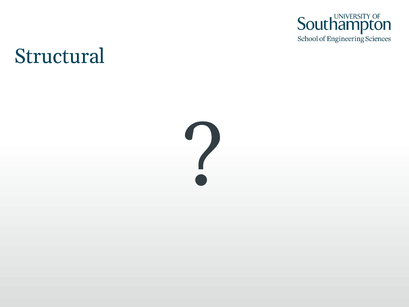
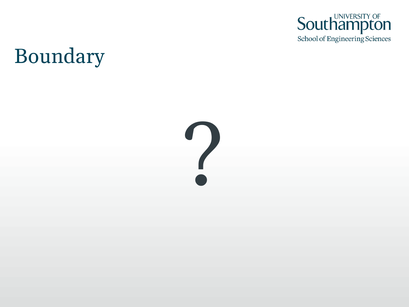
Structural: Structural -> Boundary (60, 56)
